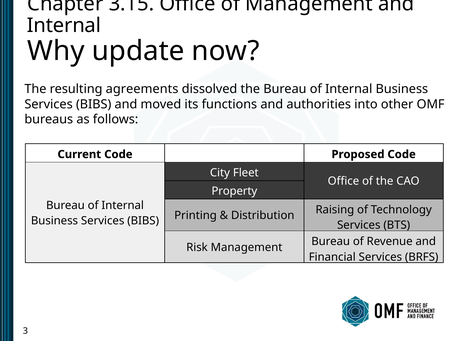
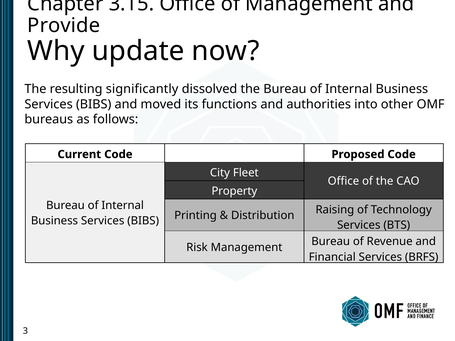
Internal: Internal -> Provide (64, 26)
agreements: agreements -> significantly (142, 89)
